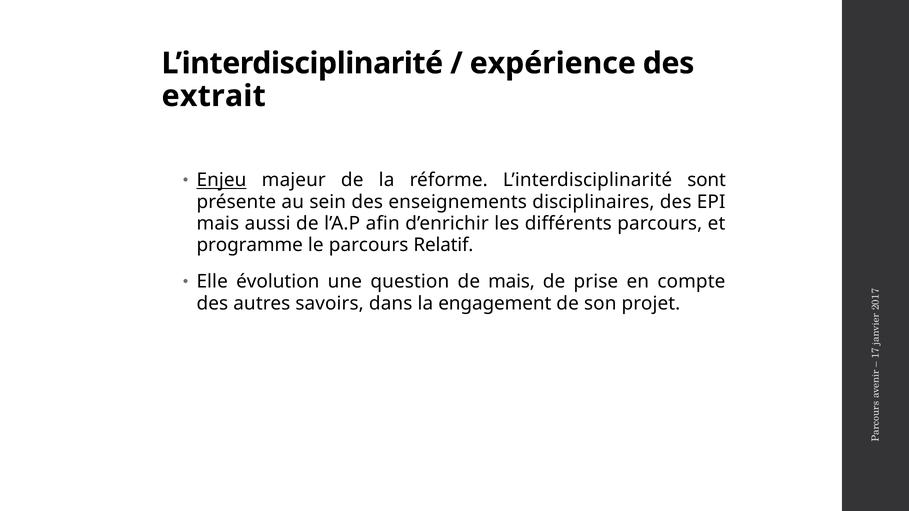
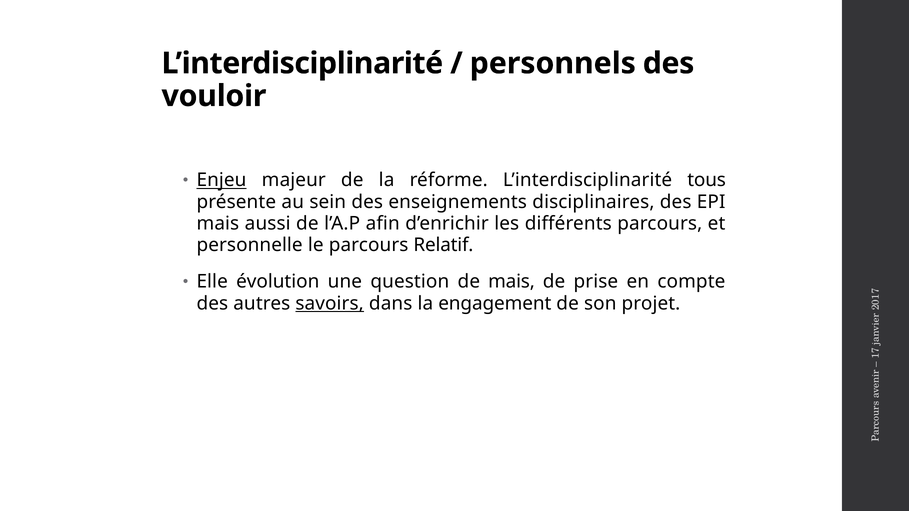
expérience: expérience -> personnels (553, 63)
extrait: extrait -> vouloir (214, 96)
sont: sont -> tous (707, 180)
programme: programme -> personnelle (250, 245)
savoirs underline: none -> present (330, 304)
